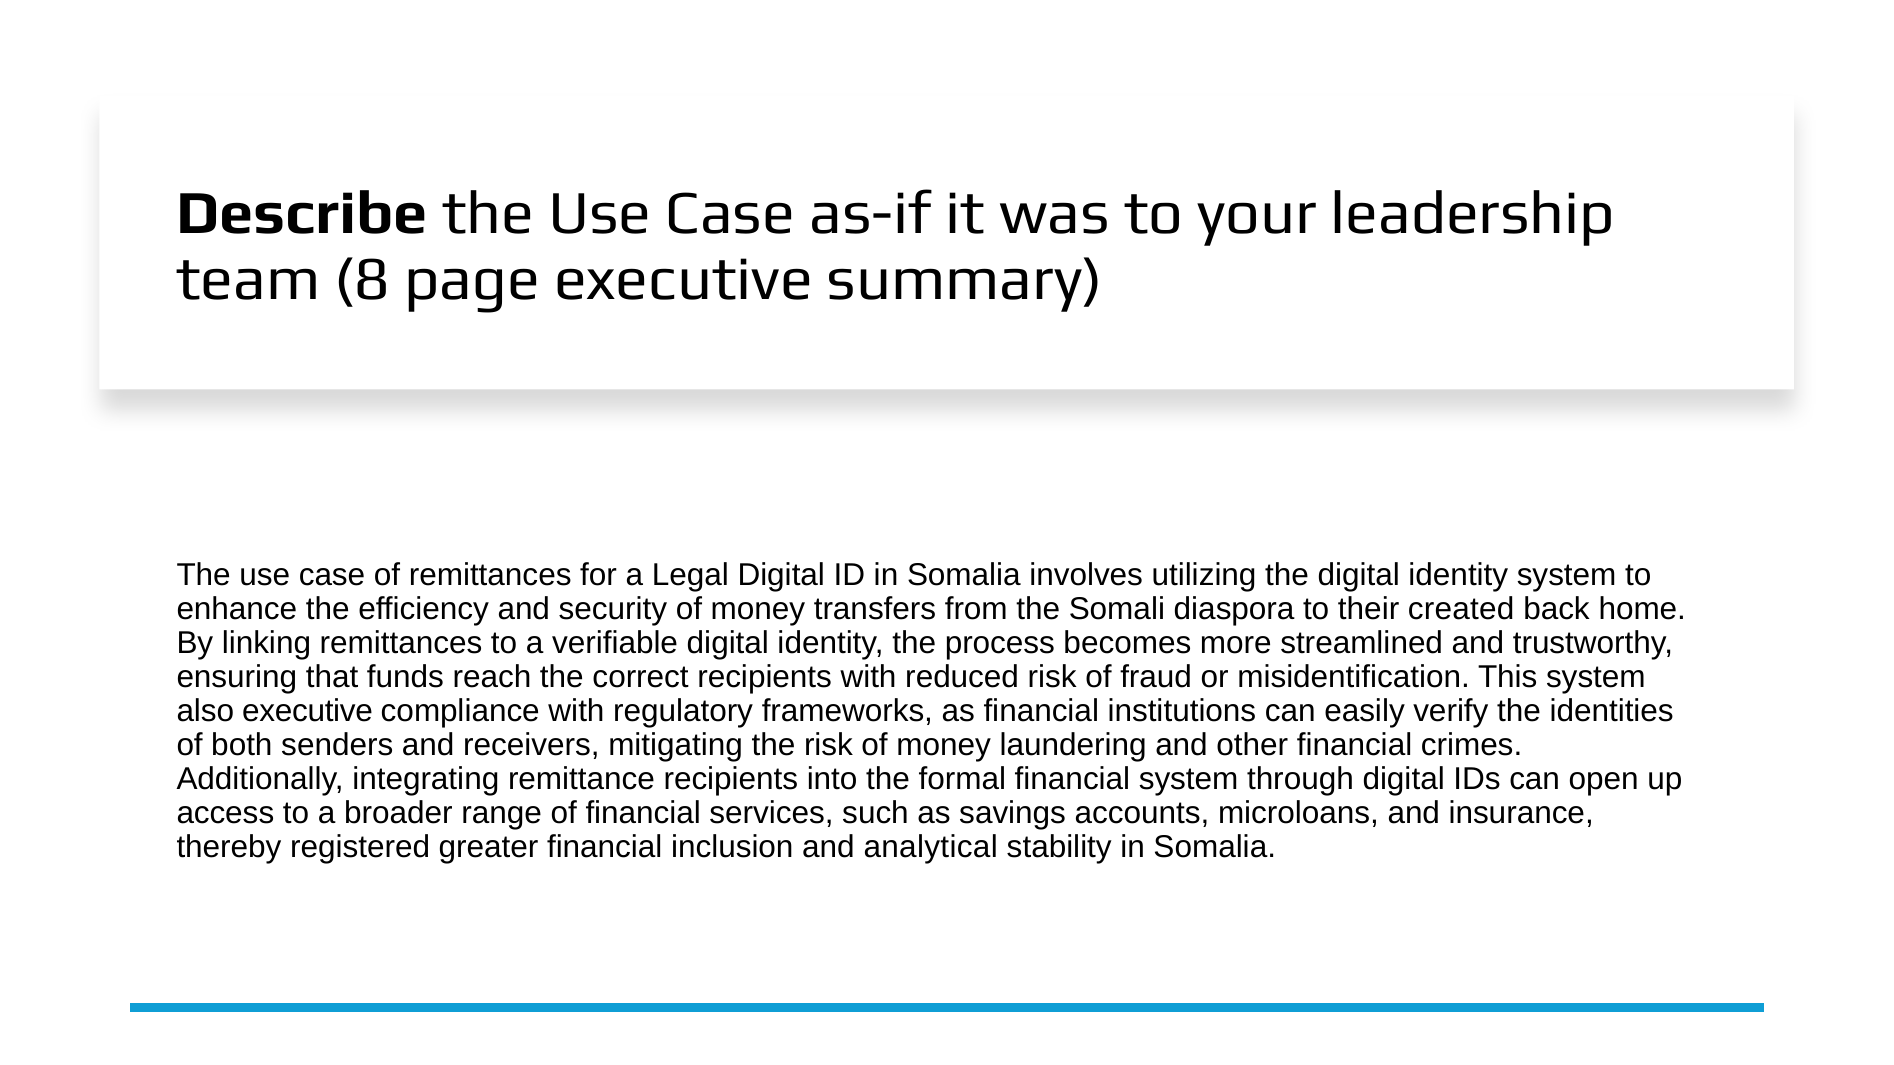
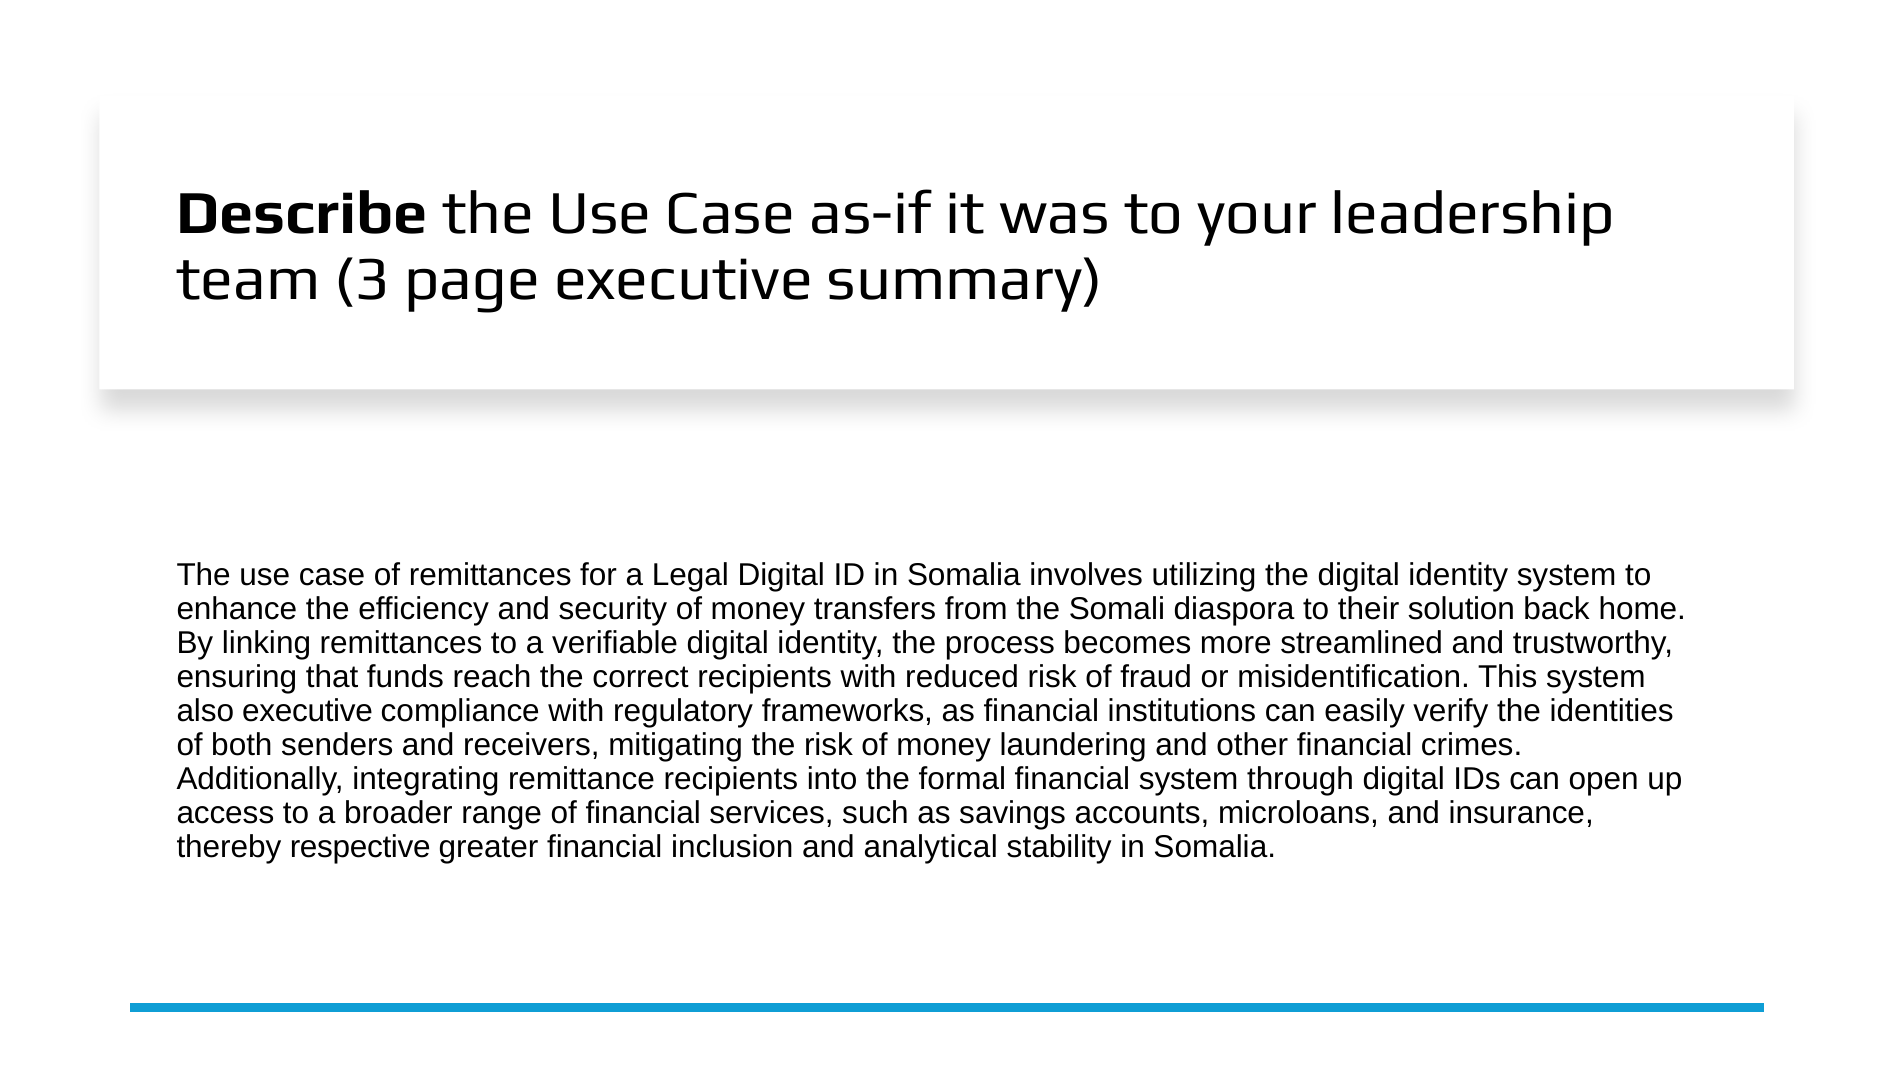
8: 8 -> 3 (363, 279)
created: created -> solution (1461, 609)
registered: registered -> respective (360, 847)
